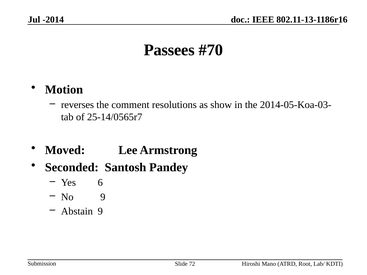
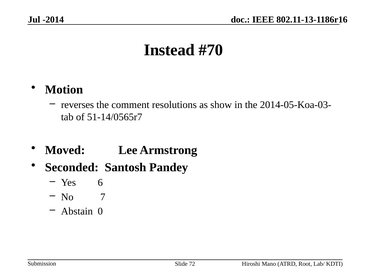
Passees: Passees -> Instead (169, 50)
25-14/0565r7: 25-14/0565r7 -> 51-14/0565r7 (115, 117)
No 9: 9 -> 7 (103, 197)
Abstain 9: 9 -> 0 (100, 211)
